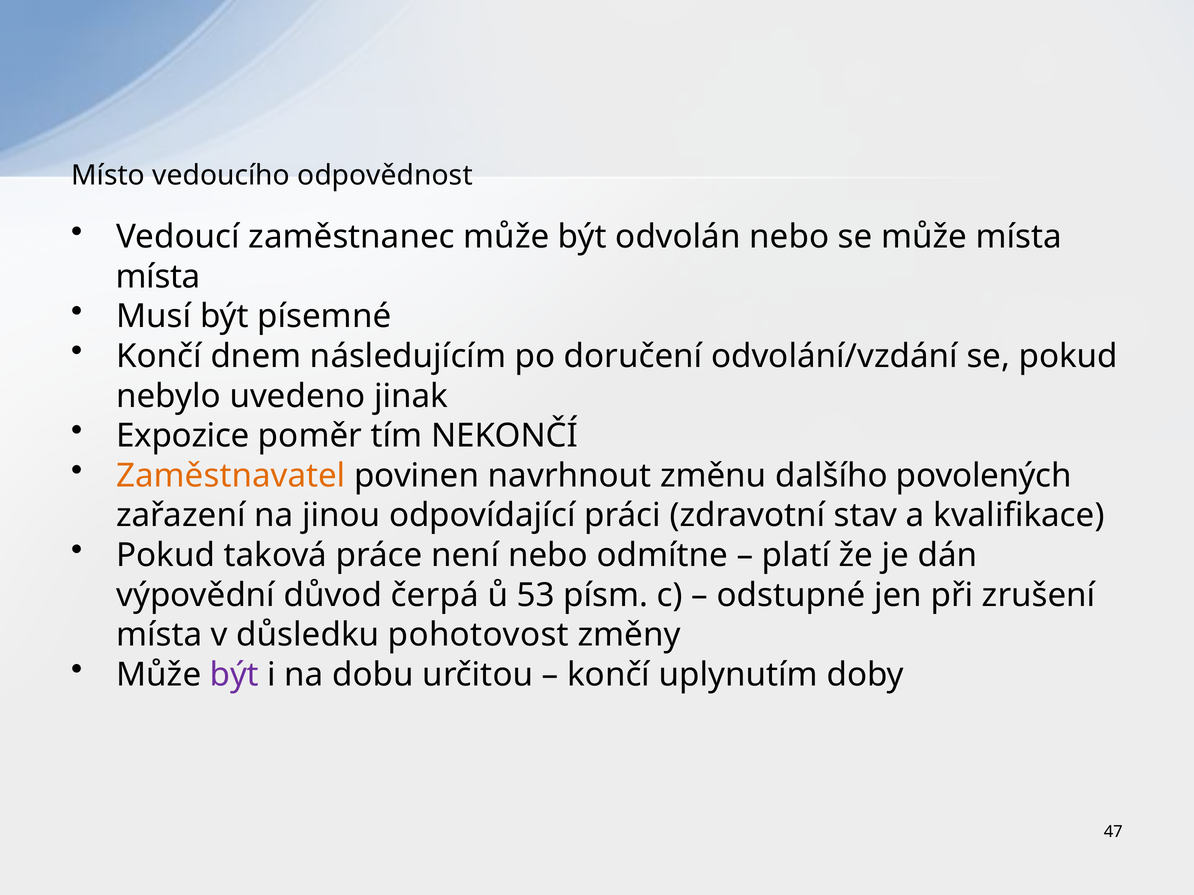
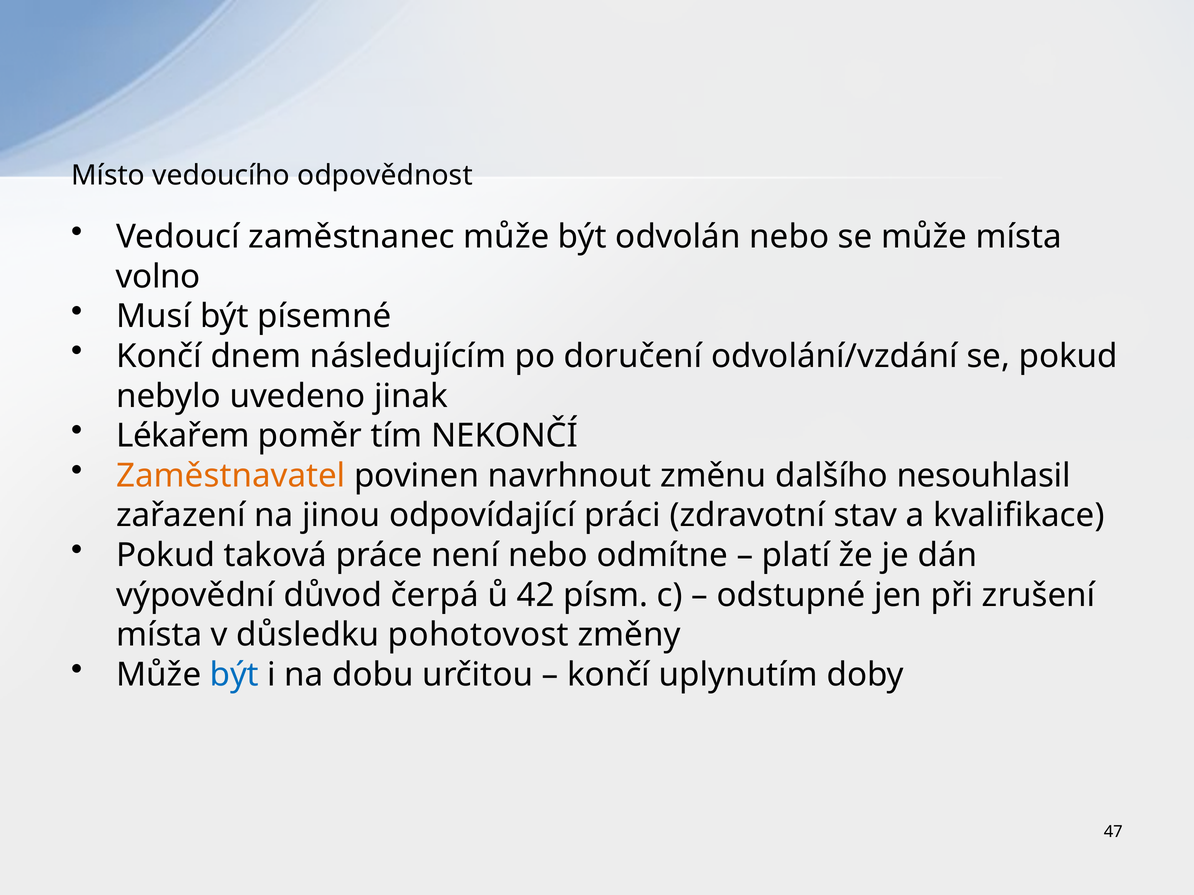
místa: místa -> volno (158, 277)
Expozice: Expozice -> Lékařem (183, 436)
povolených: povolených -> nesouhlasil (984, 476)
53: 53 -> 42 (536, 595)
být colour: purple -> blue (234, 675)
